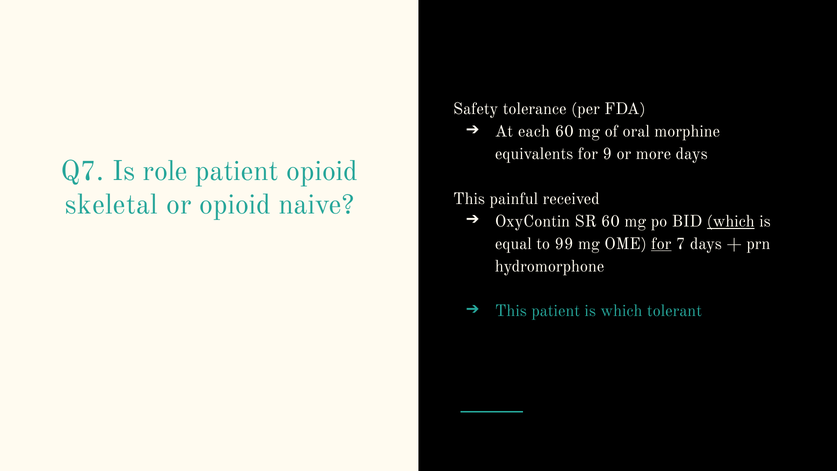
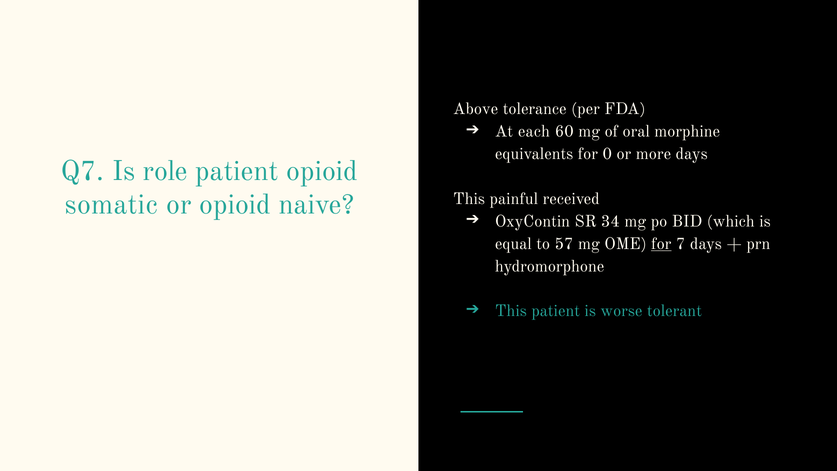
Safety: Safety -> Above (476, 109)
9: 9 -> 0 (607, 154)
skeletal: skeletal -> somatic (111, 204)
SR 60: 60 -> 34 (610, 221)
which underline: present -> none (731, 221)
99: 99 -> 57 (564, 244)
is which: which -> worse (622, 311)
